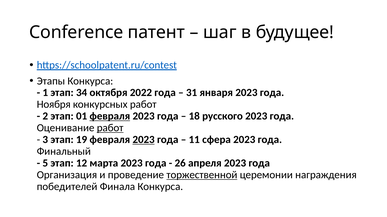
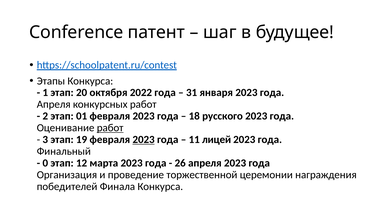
34: 34 -> 20 (82, 93)
Ноября: Ноября -> Апреля (54, 105)
февраля underline: present -> none (110, 116)
сфера: сфера -> лицей (217, 140)
5: 5 -> 0 (45, 164)
торжественной underline: present -> none (202, 175)
